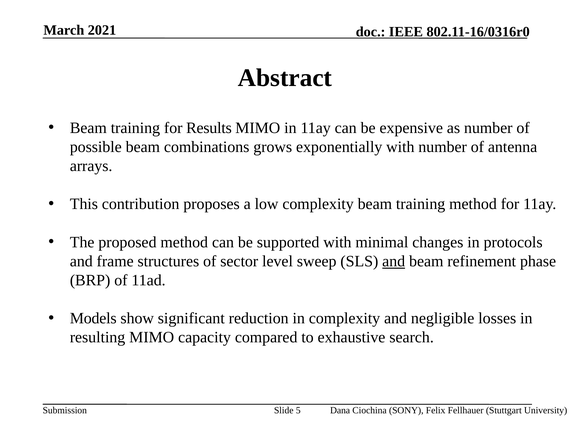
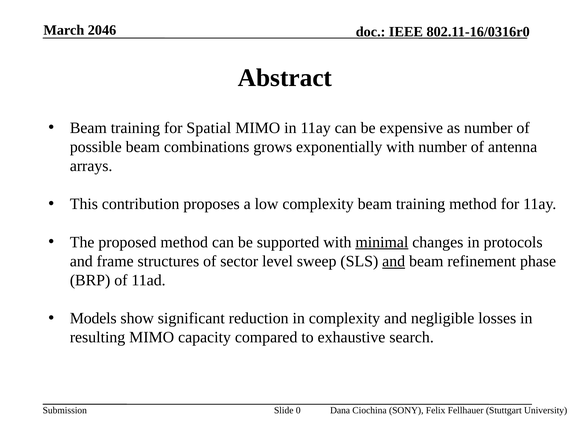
2021: 2021 -> 2046 (102, 30)
Results: Results -> Spatial (209, 128)
minimal underline: none -> present (382, 242)
5: 5 -> 0 (298, 410)
